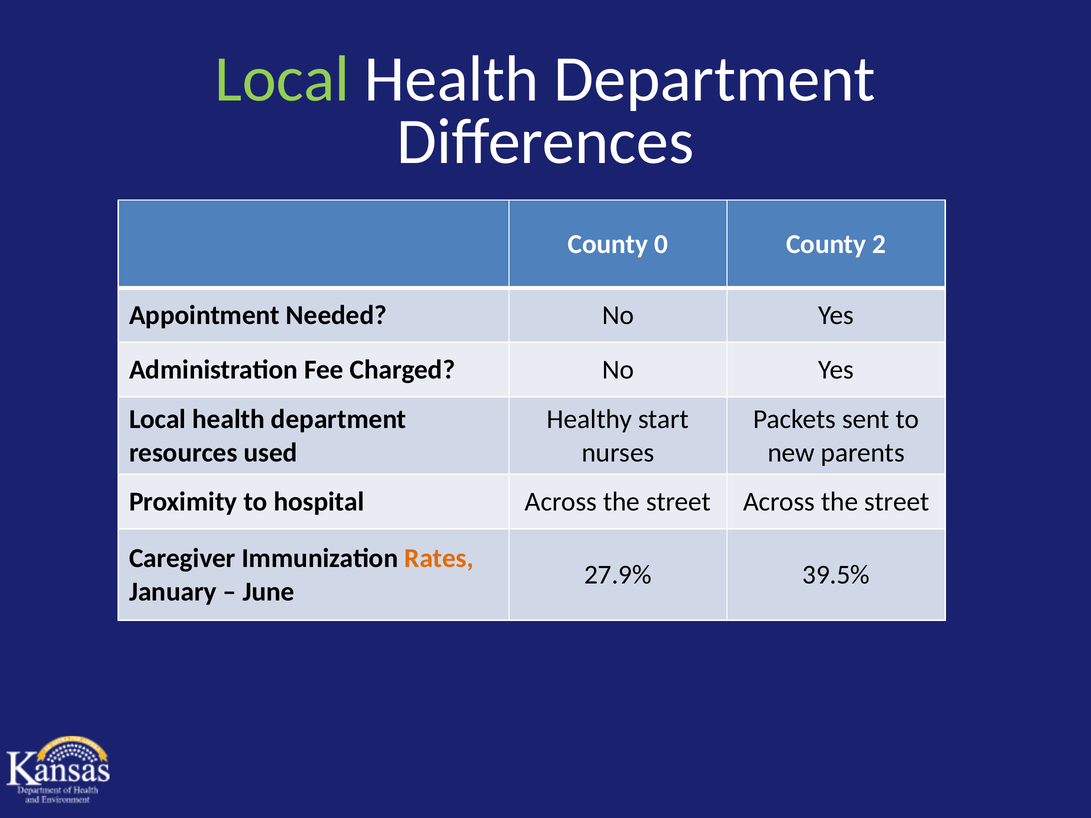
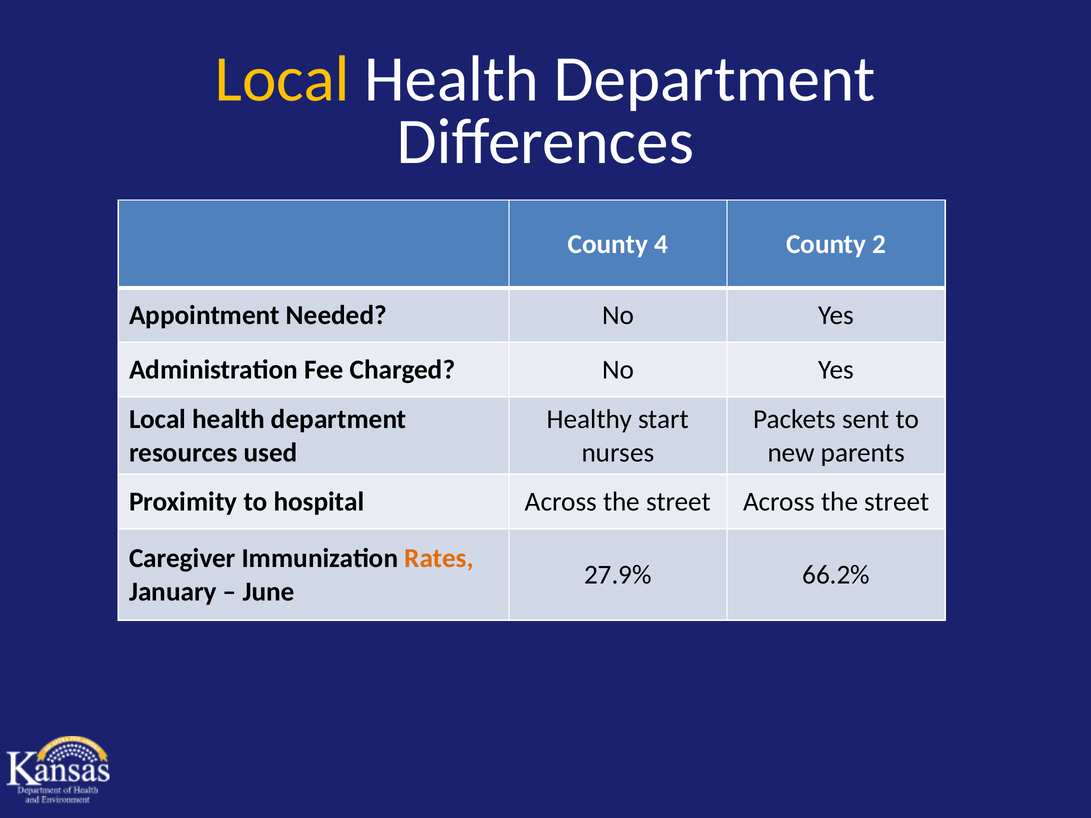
Local colour: light green -> yellow (282, 79)
0: 0 -> 4 (661, 244)
39.5%: 39.5% -> 66.2% (836, 575)
